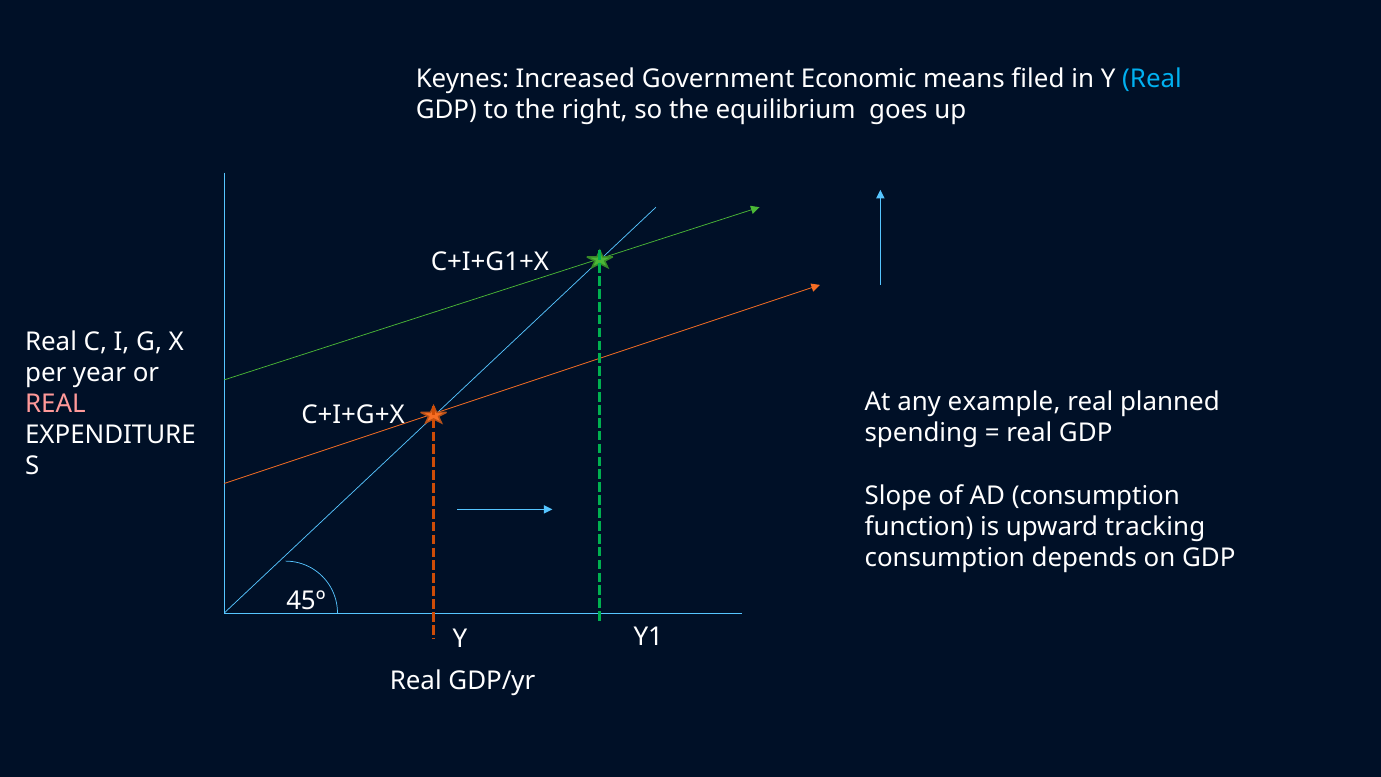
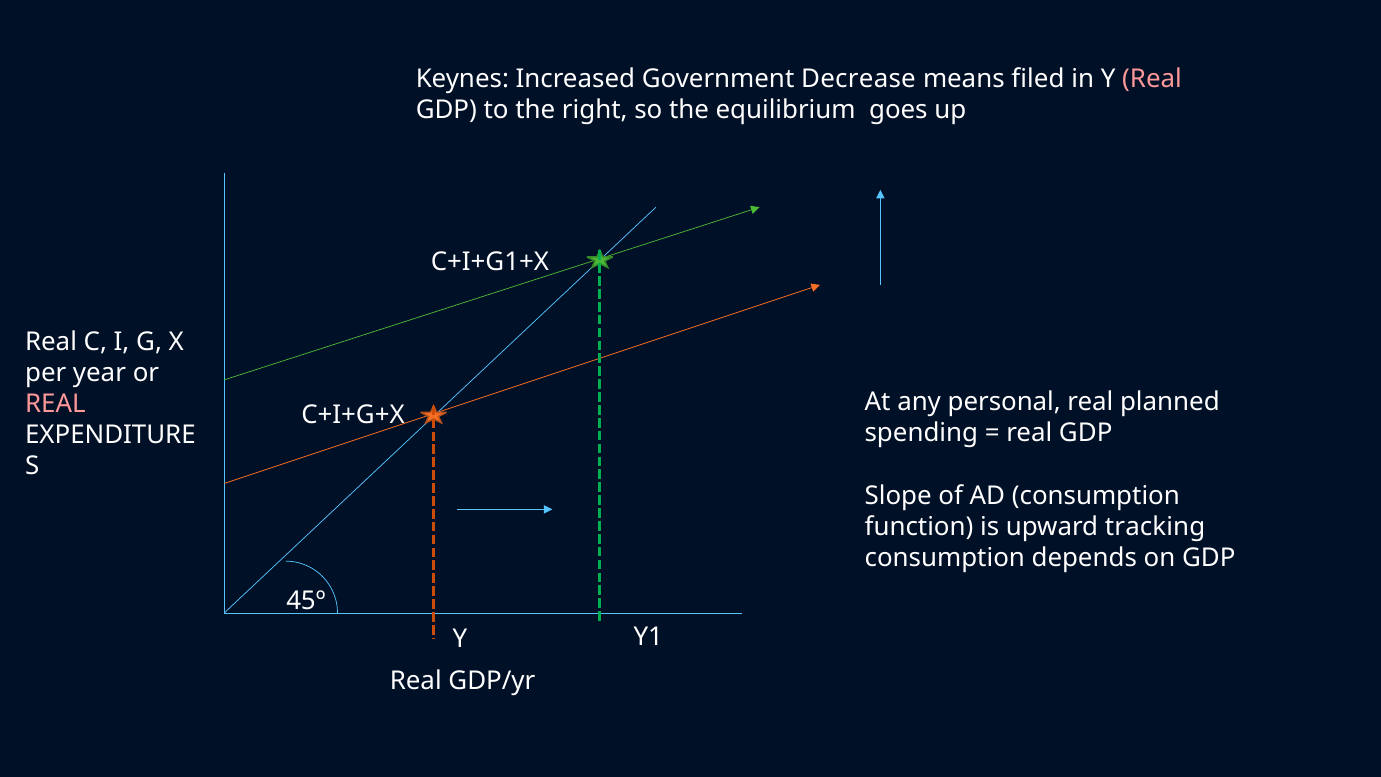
Economic: Economic -> Decrease (859, 79)
Real colour: light blue -> pink (1152, 79)
example: example -> personal (1004, 402)
